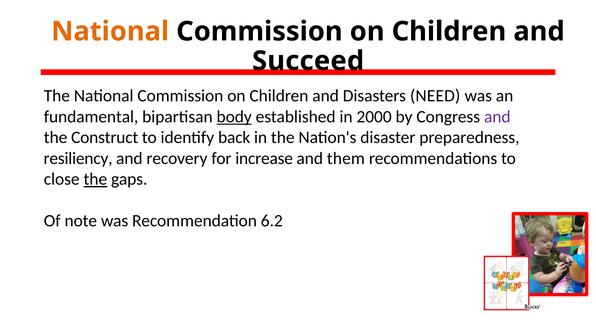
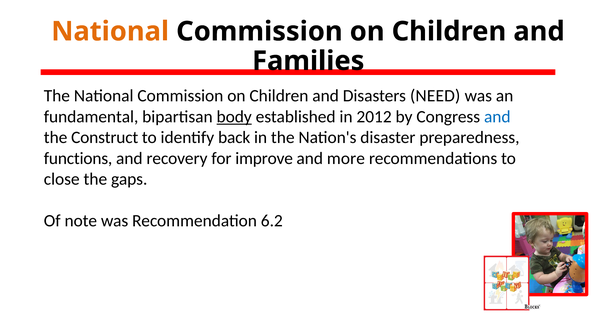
Succeed: Succeed -> Families (308, 61)
2000: 2000 -> 2012 (374, 117)
and colour: purple -> blue (497, 117)
resiliency: resiliency -> functions (78, 158)
increase: increase -> improve (264, 158)
them: them -> more (346, 158)
the underline: present -> none (95, 179)
